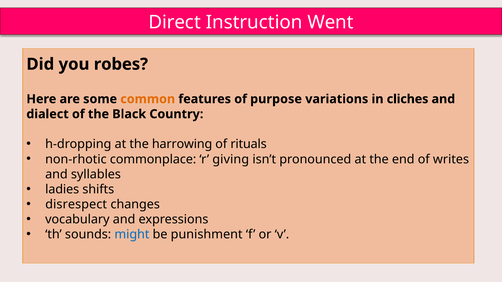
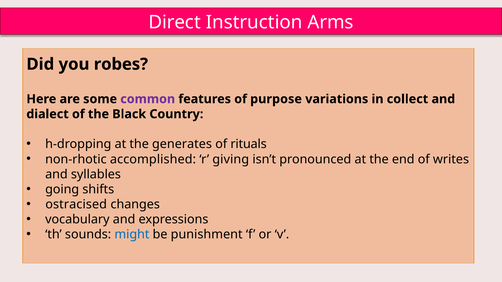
Went: Went -> Arms (331, 22)
common colour: orange -> purple (148, 99)
cliches: cliches -> collect (407, 99)
harrowing: harrowing -> generates (182, 144)
commonplace: commonplace -> accomplished (153, 159)
ladies: ladies -> going (62, 190)
disrespect: disrespect -> ostracised (76, 205)
